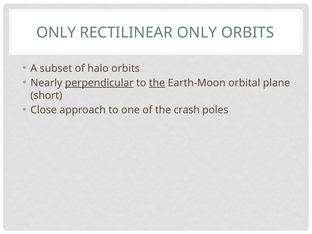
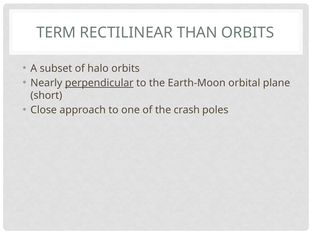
ONLY: ONLY -> TERM (56, 33)
RECTILINEAR ONLY: ONLY -> THAN (197, 33)
the underline: present -> none (157, 83)
